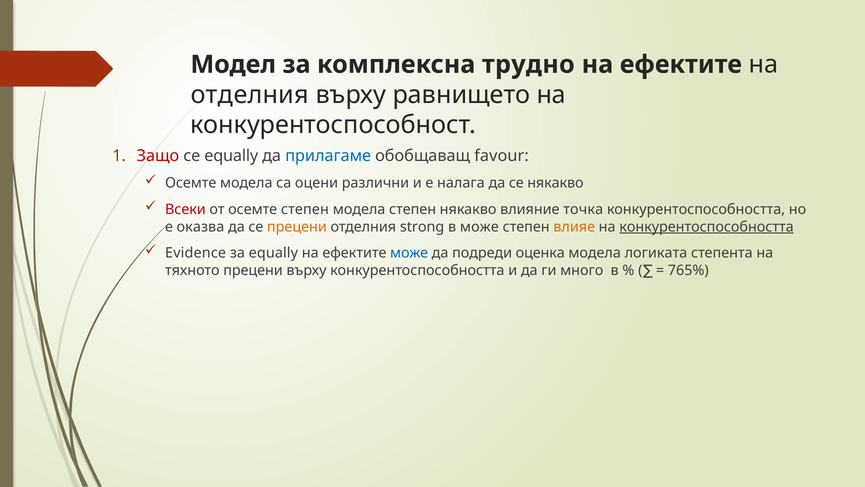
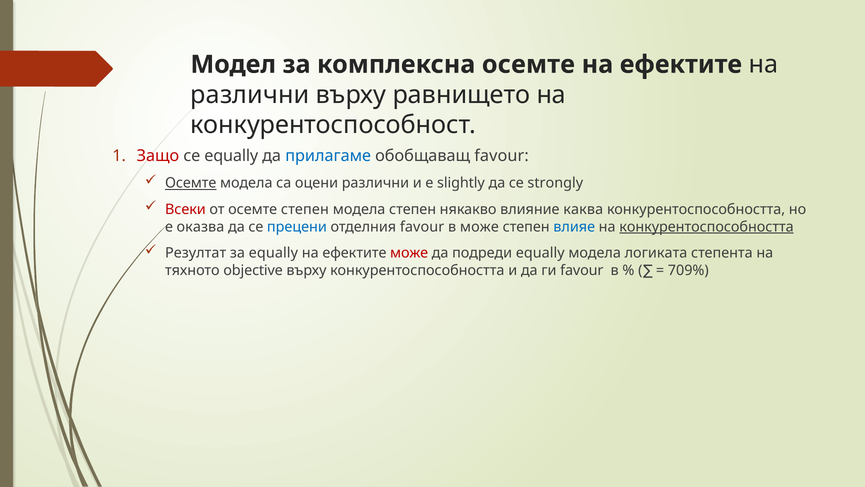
комплексна трудно: трудно -> осемте (528, 64)
отделния: отделния -> различни (250, 95)
Осемте underline: none -> present (191, 183)
налага: налага -> slightly (461, 183)
се някакво: някакво -> strongly (555, 183)
точка: точка -> каква (583, 209)
прецени colour: orange -> blue (297, 227)
отделния strong: strong -> favour (422, 227)
влияе colour: orange -> blue (574, 227)
Evidence: Evidence -> Резултат (196, 253)
може colour: blue -> red (409, 253)
подреди оценка: оценка -> equally (540, 253)
тяхното прецени: прецени -> objective (253, 270)
ги много: много -> favour (582, 270)
765%: 765% -> 709% (688, 270)
